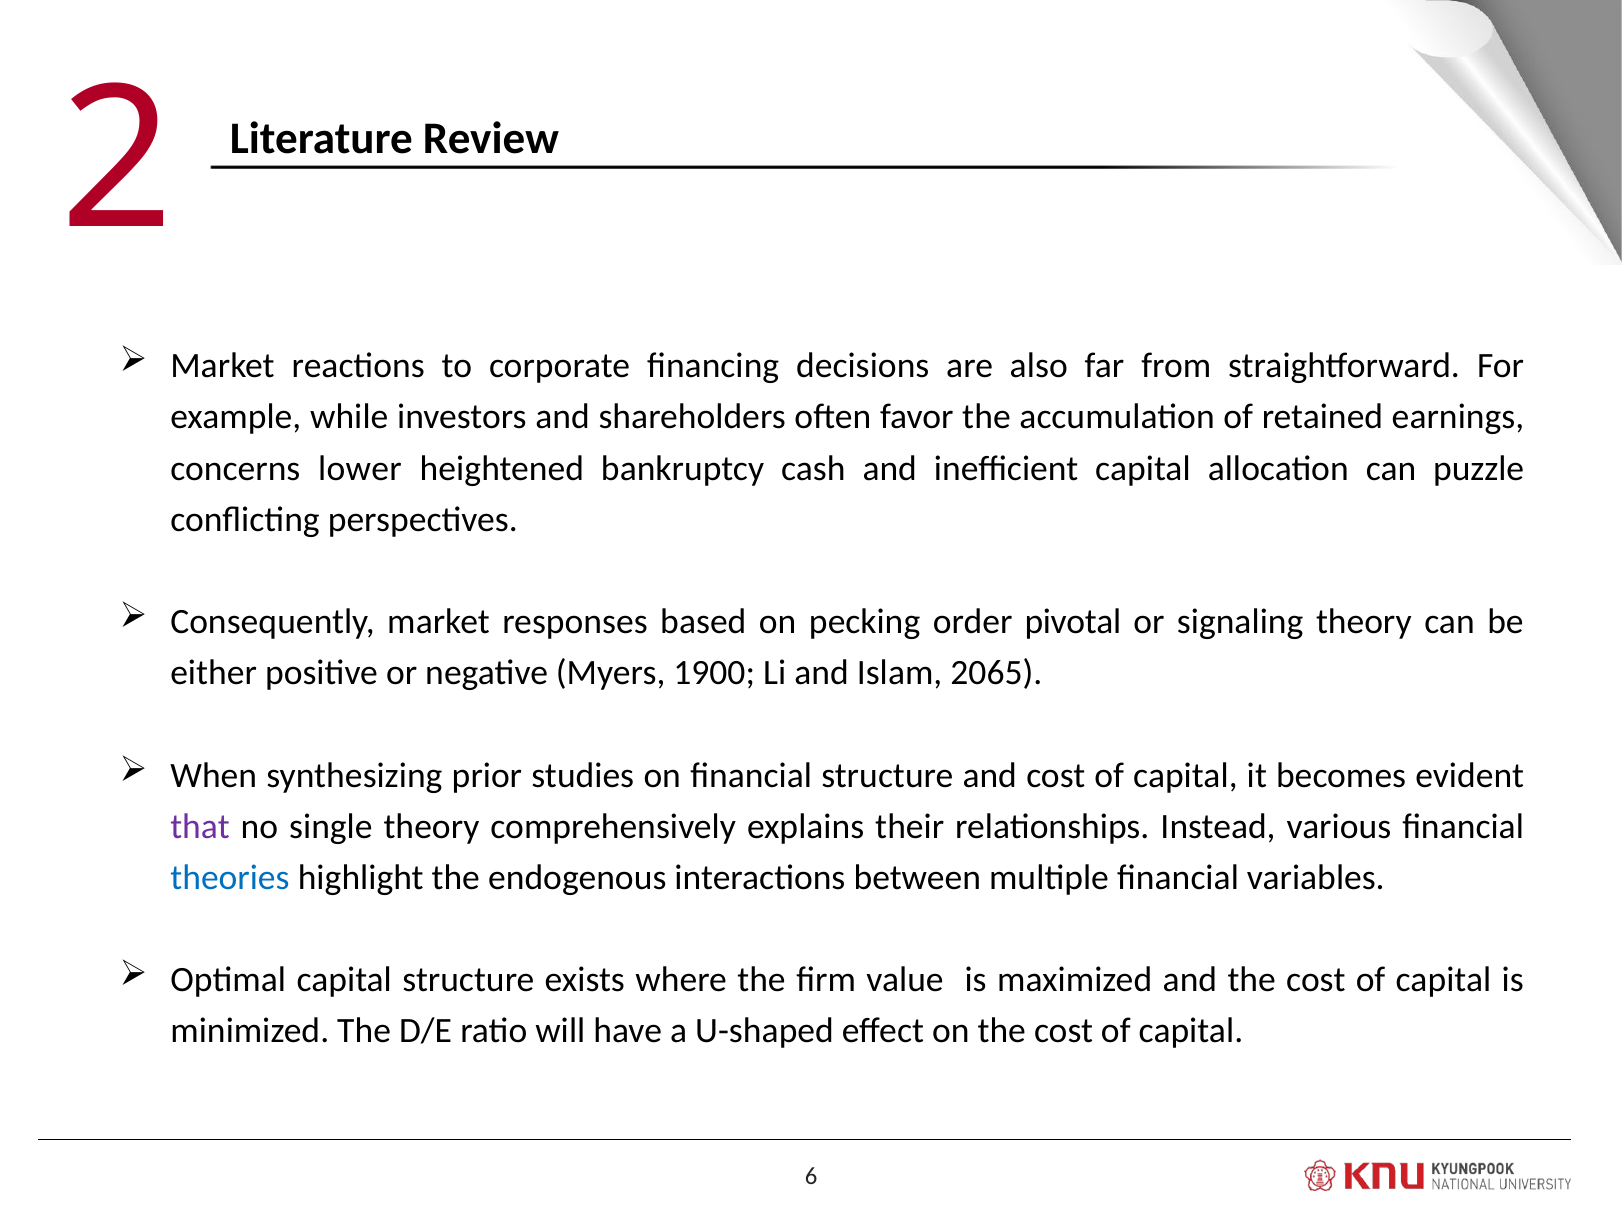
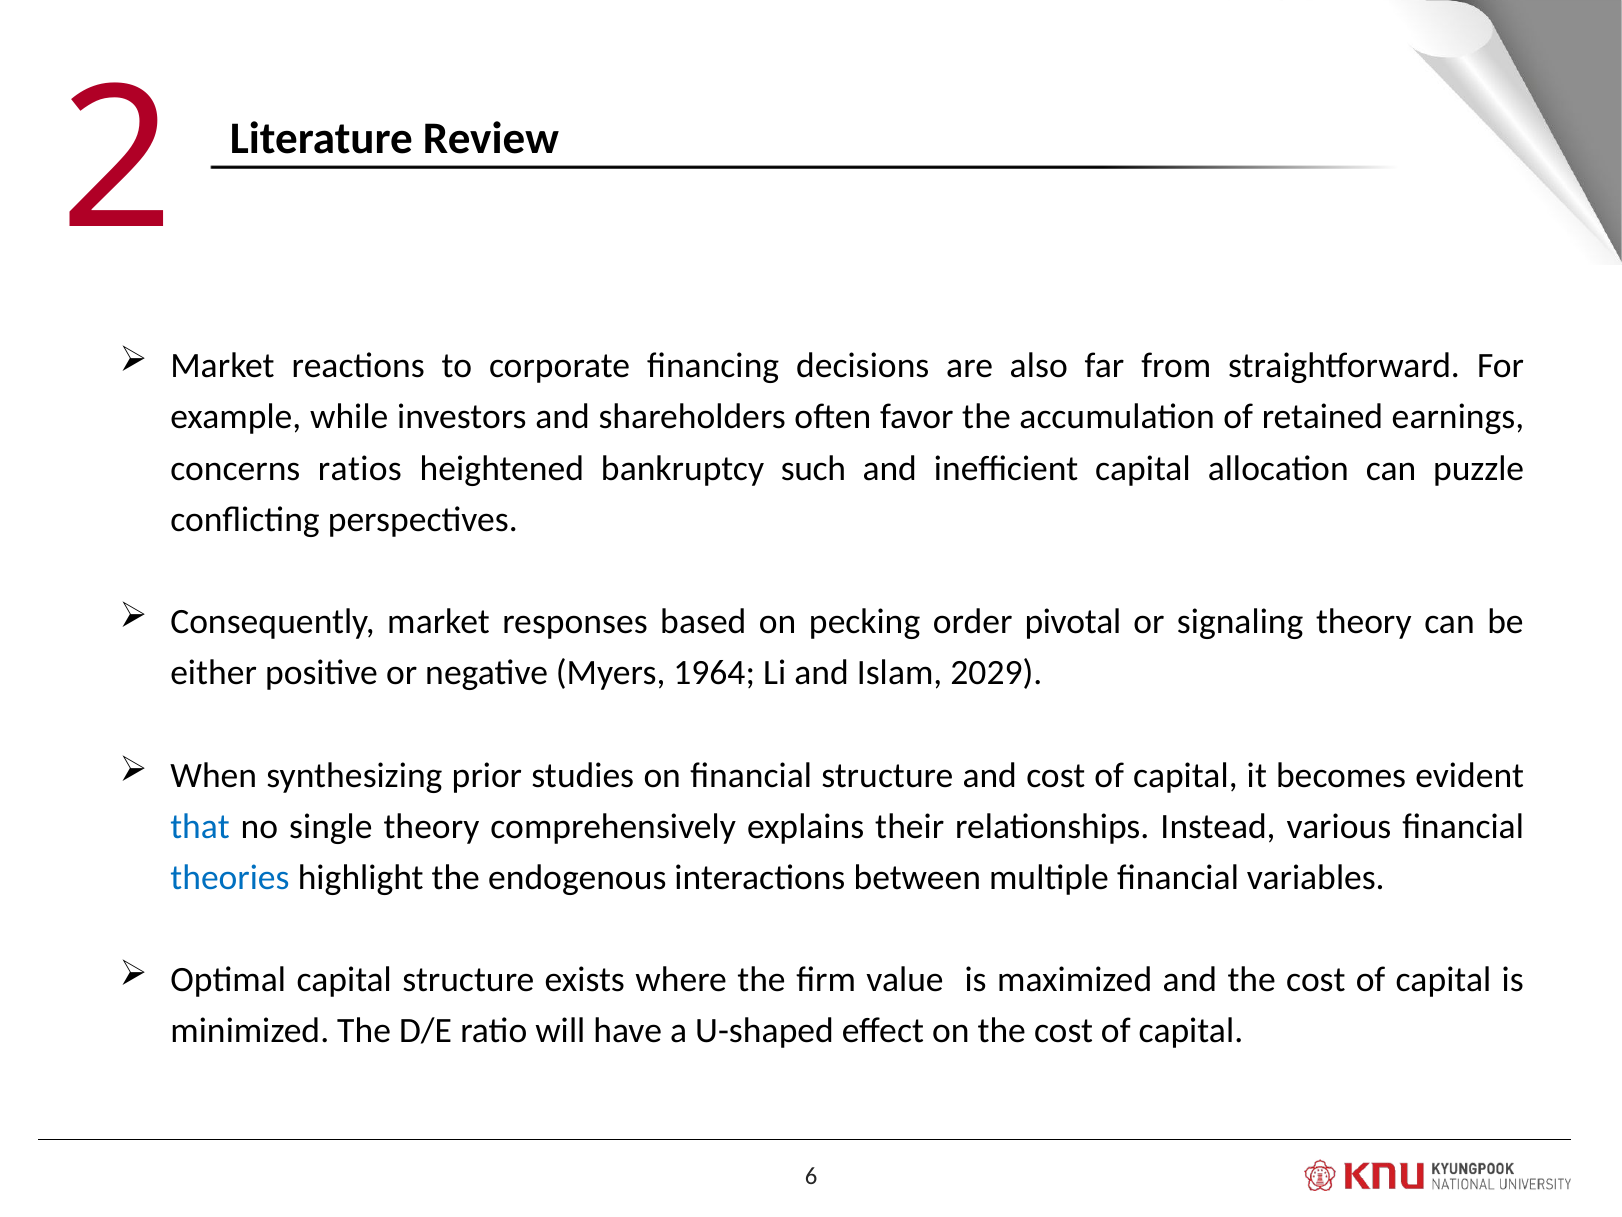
lower: lower -> ratios (360, 468)
cash: cash -> such (813, 468)
1900: 1900 -> 1964 (714, 673)
2065: 2065 -> 2029 (996, 673)
that colour: purple -> blue (200, 826)
